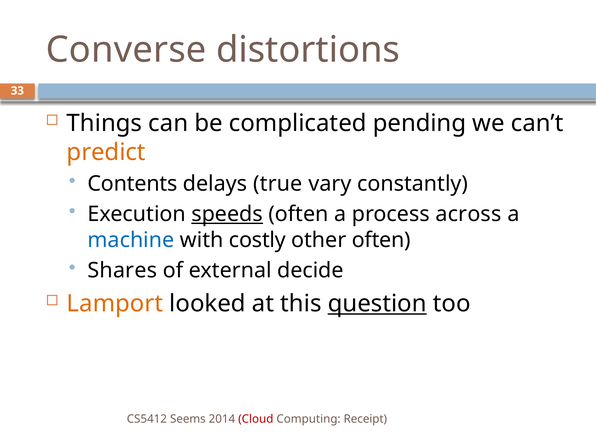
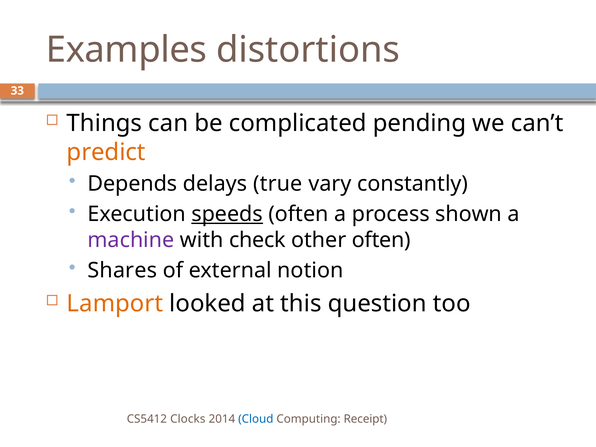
Converse: Converse -> Examples (126, 50)
Contents: Contents -> Depends (132, 184)
across: across -> shown (469, 214)
machine colour: blue -> purple (131, 240)
costly: costly -> check (257, 240)
decide: decide -> notion (310, 270)
question underline: present -> none (377, 304)
Seems: Seems -> Clocks (188, 419)
Cloud colour: red -> blue (256, 419)
